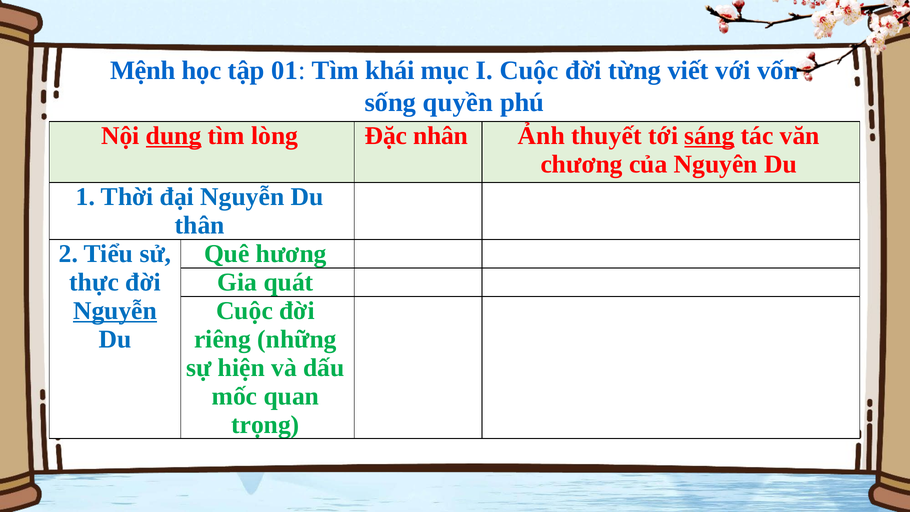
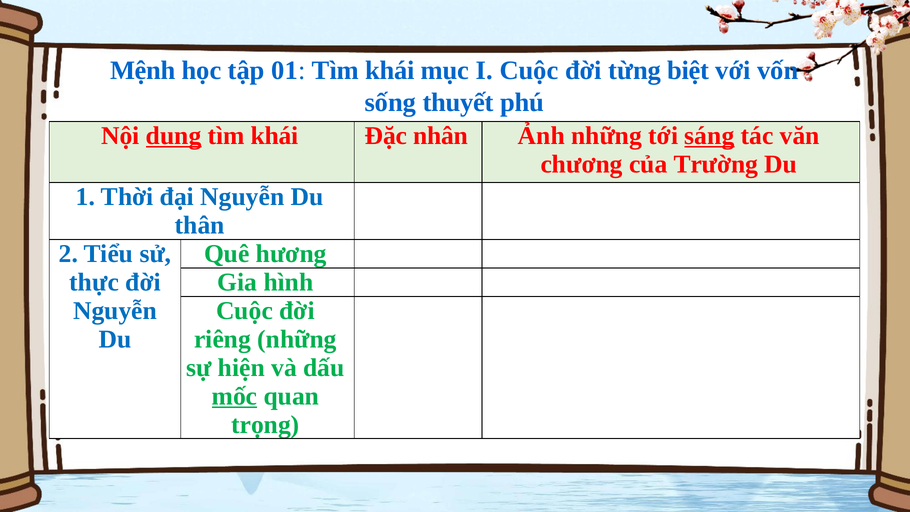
viết: viết -> biệt (688, 70)
quyền: quyền -> thuyết (458, 102)
lòng: lòng -> khái (275, 136)
Ảnh thuyết: thuyết -> những (607, 136)
Nguyên: Nguyên -> Trường (716, 164)
quát: quát -> hình (288, 282)
Nguyễn underline: present -> none (115, 311)
mốc underline: none -> present (234, 396)
